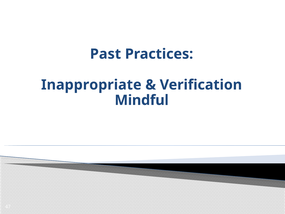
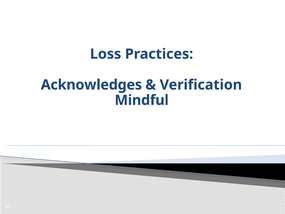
Past: Past -> Loss (106, 54)
Inappropriate: Inappropriate -> Acknowledges (91, 85)
